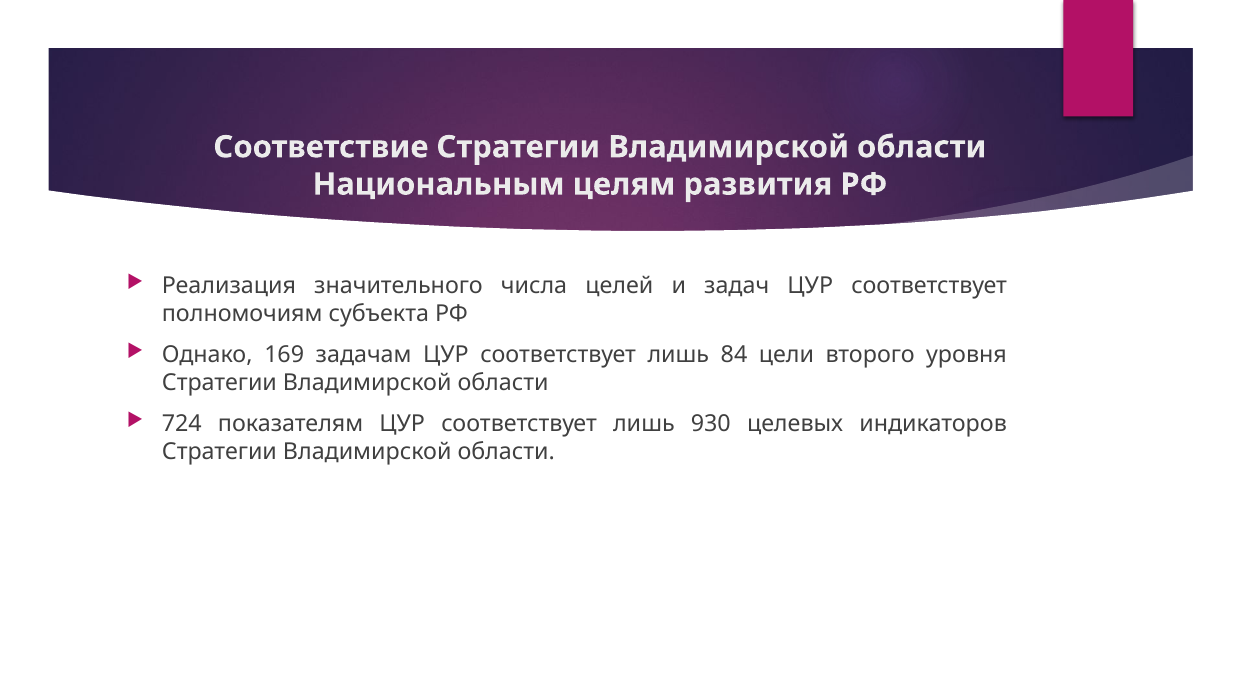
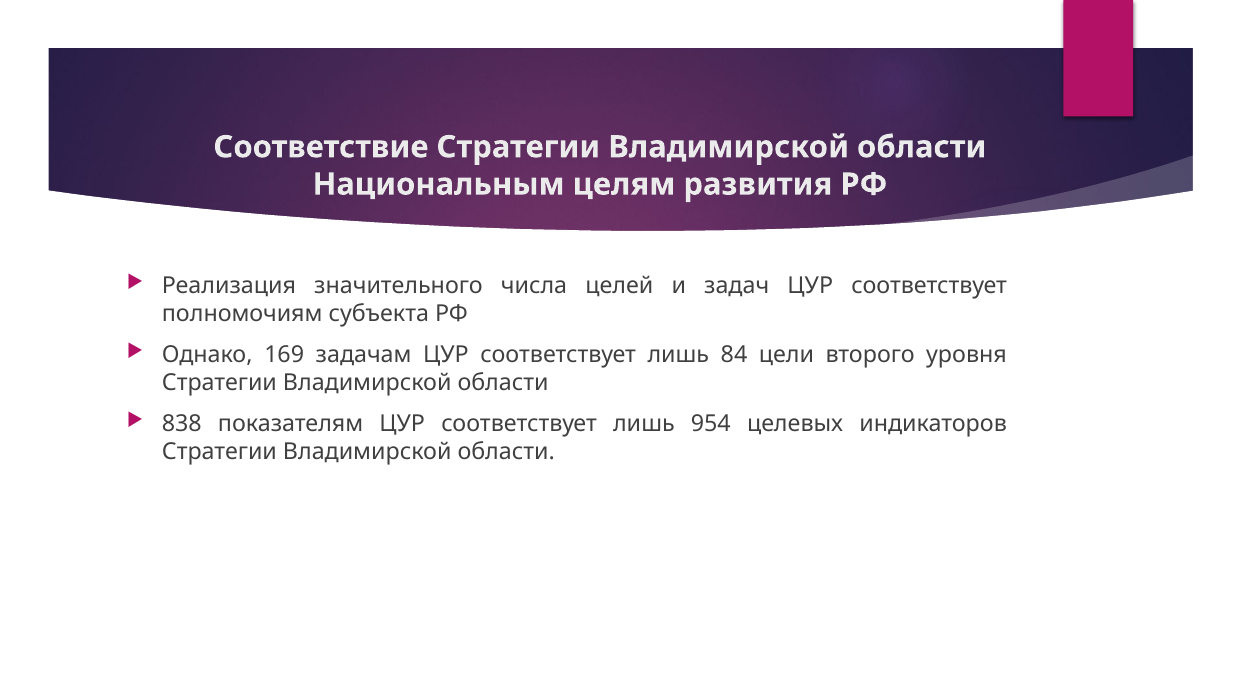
724: 724 -> 838 (182, 423)
930: 930 -> 954 (711, 423)
